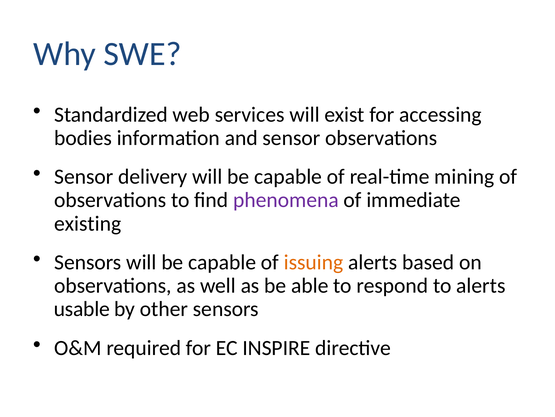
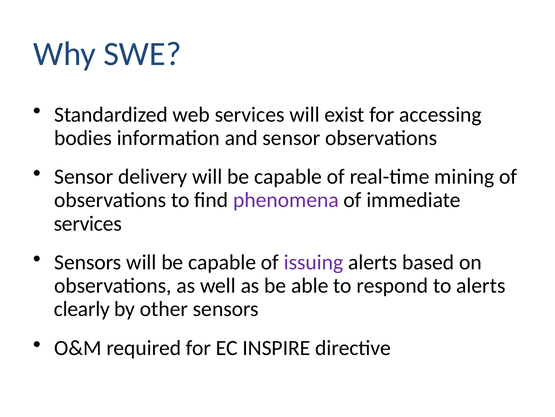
existing: existing -> services (88, 223)
issuing colour: orange -> purple (314, 262)
usable: usable -> clearly (82, 309)
